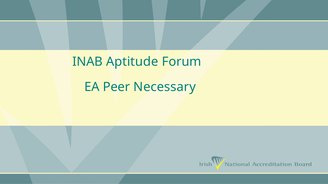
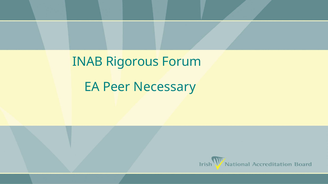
Aptitude: Aptitude -> Rigorous (132, 62)
